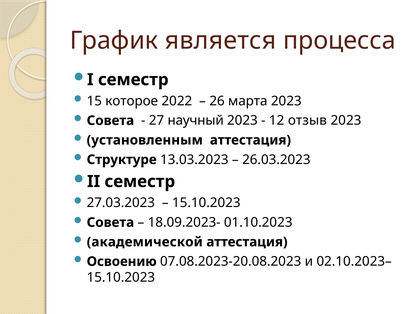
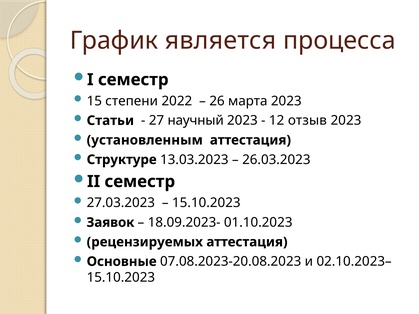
которое: которое -> степени (132, 101)
Совета: Совета -> Статьи (110, 121)
Совета: Совета -> Заявок (110, 223)
академической: академической -> рецензируемых (145, 242)
Освоению: Освоению -> Основные (122, 262)
